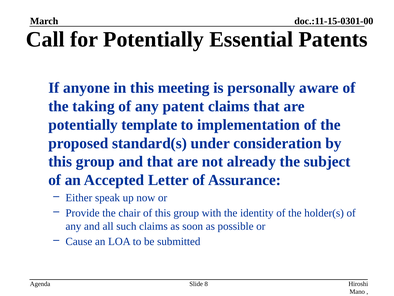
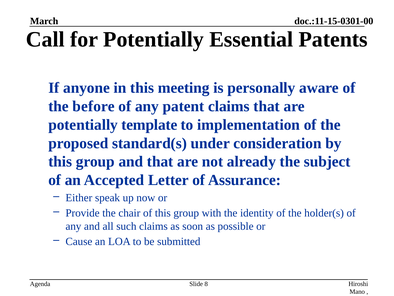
taking: taking -> before (94, 106)
